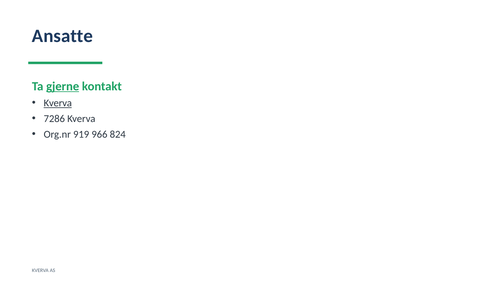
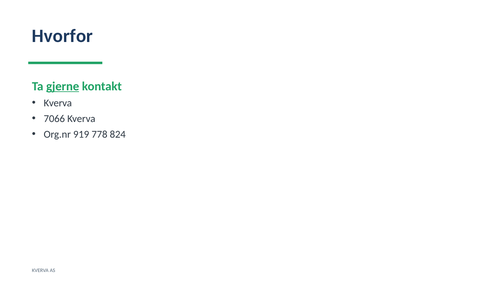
Ansatte: Ansatte -> Hvorfor (62, 36)
Kverva underline: present -> none (58, 103)
7286: 7286 -> 7066 (54, 119)
966: 966 -> 778 (99, 135)
